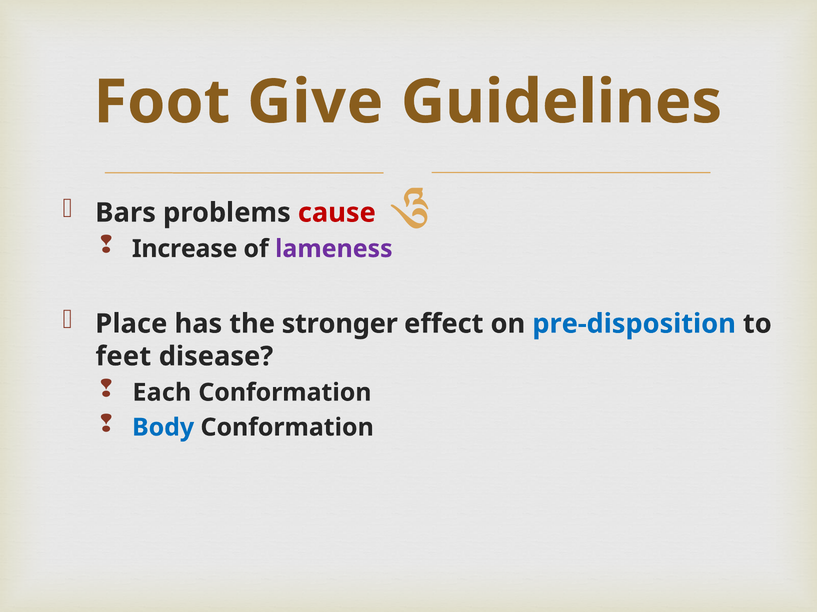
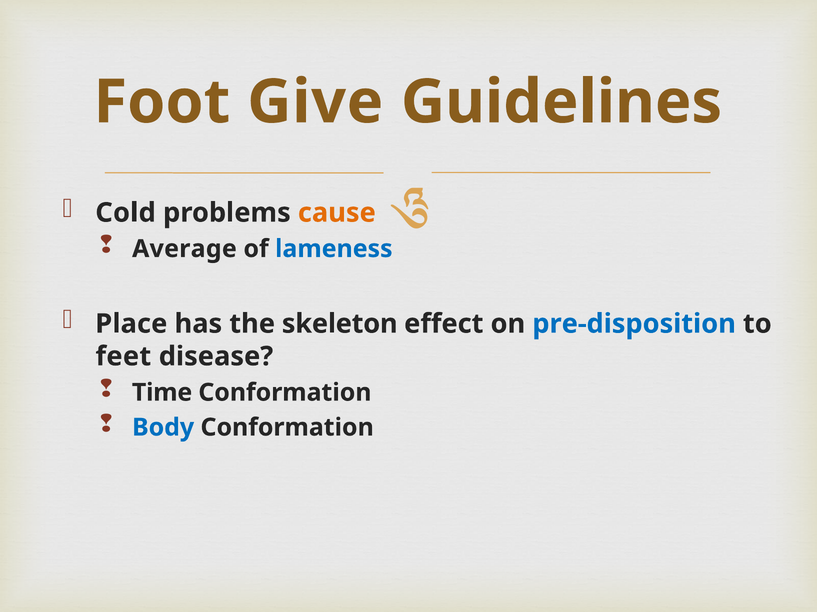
Bars: Bars -> Cold (126, 213)
cause colour: red -> orange (337, 213)
Increase: Increase -> Average (184, 249)
lameness colour: purple -> blue (334, 249)
stronger: stronger -> skeleton (340, 324)
Each: Each -> Time (162, 393)
